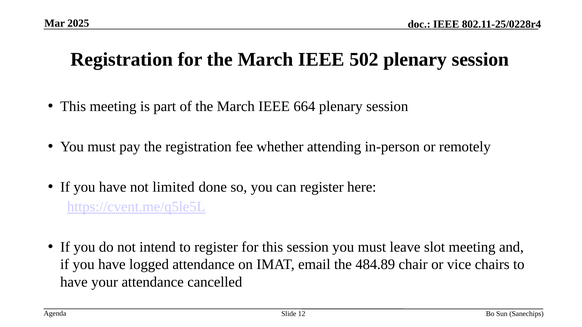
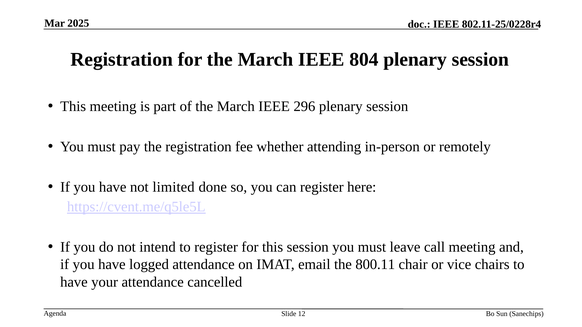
502: 502 -> 804 (364, 60)
664: 664 -> 296 (304, 106)
slot: slot -> call (435, 247)
484.89: 484.89 -> 800.11 (375, 265)
